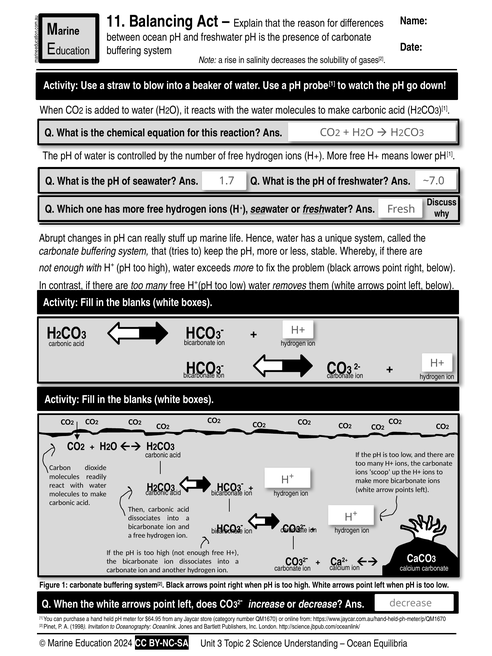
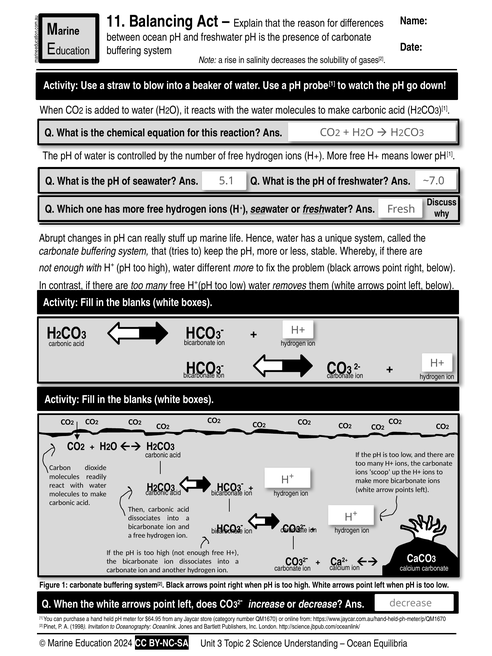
1.7: 1.7 -> 5.1 (227, 181)
exceeds: exceeds -> different (214, 268)
